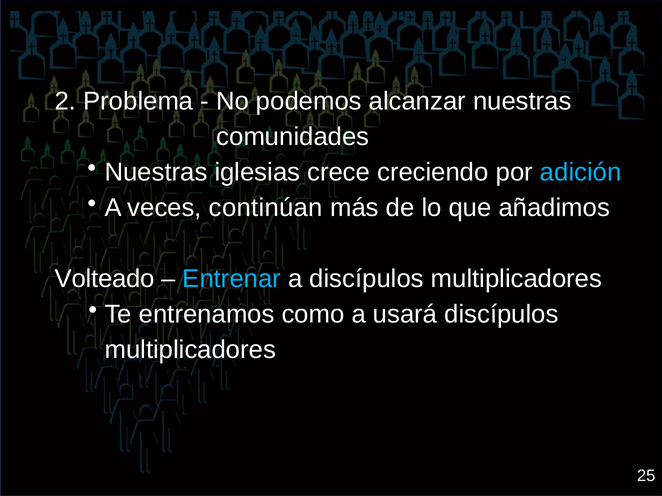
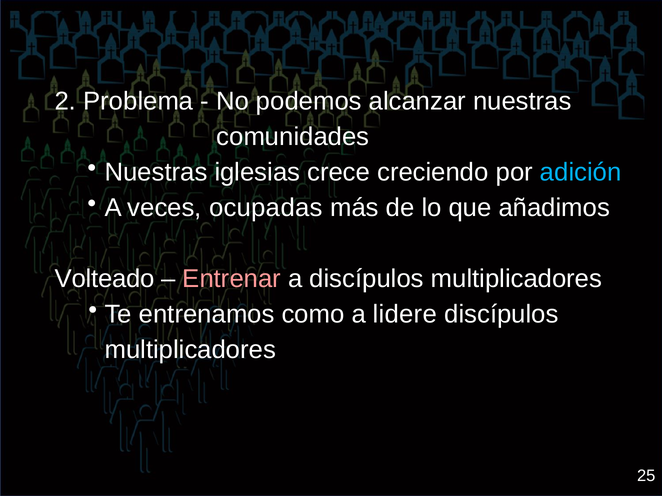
continúan: continúan -> ocupadas (266, 208)
Entrenar colour: light blue -> pink (232, 279)
usará: usará -> lidere (405, 315)
